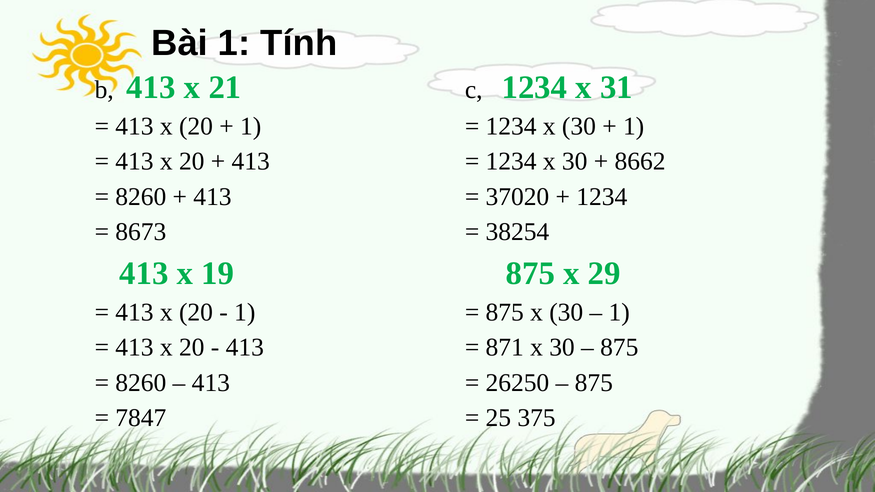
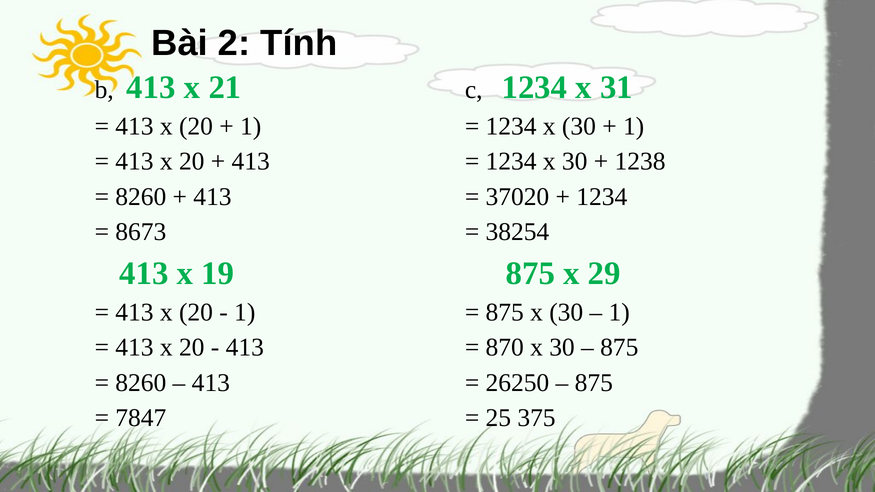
Bài 1: 1 -> 2 (234, 43)
8662: 8662 -> 1238 (640, 162)
871: 871 -> 870 (505, 348)
